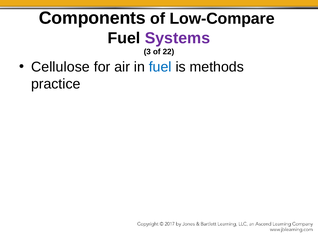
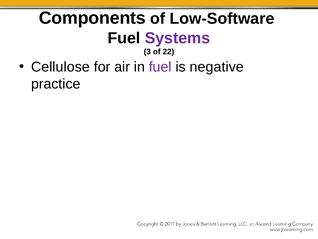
Low-Compare: Low-Compare -> Low-Software (222, 19)
fuel colour: blue -> purple (160, 67)
methods: methods -> negative (217, 67)
